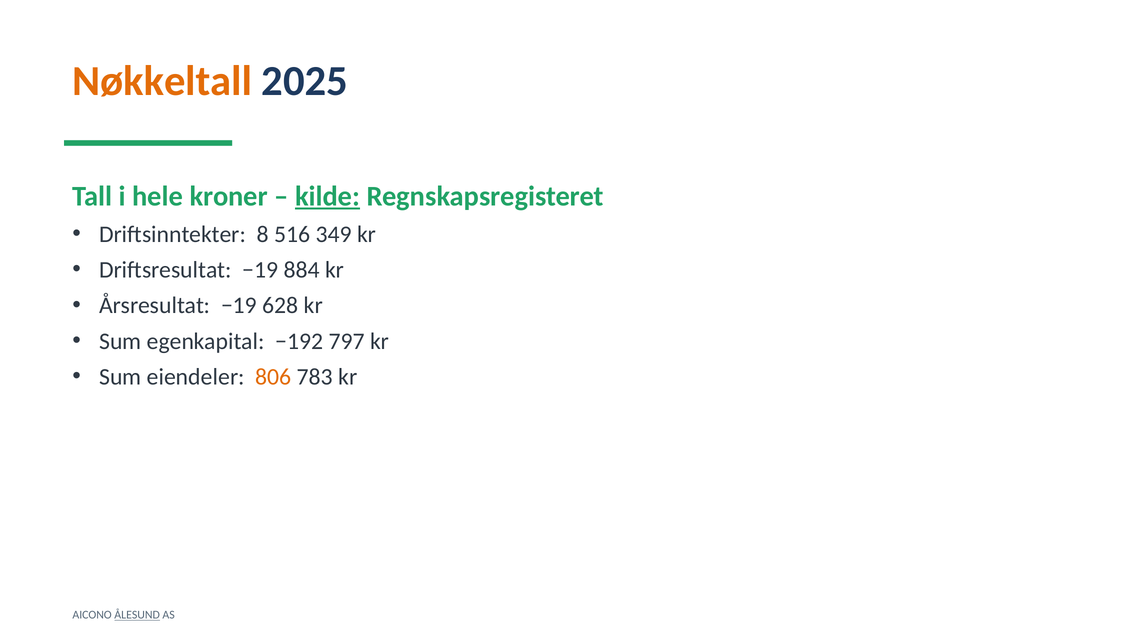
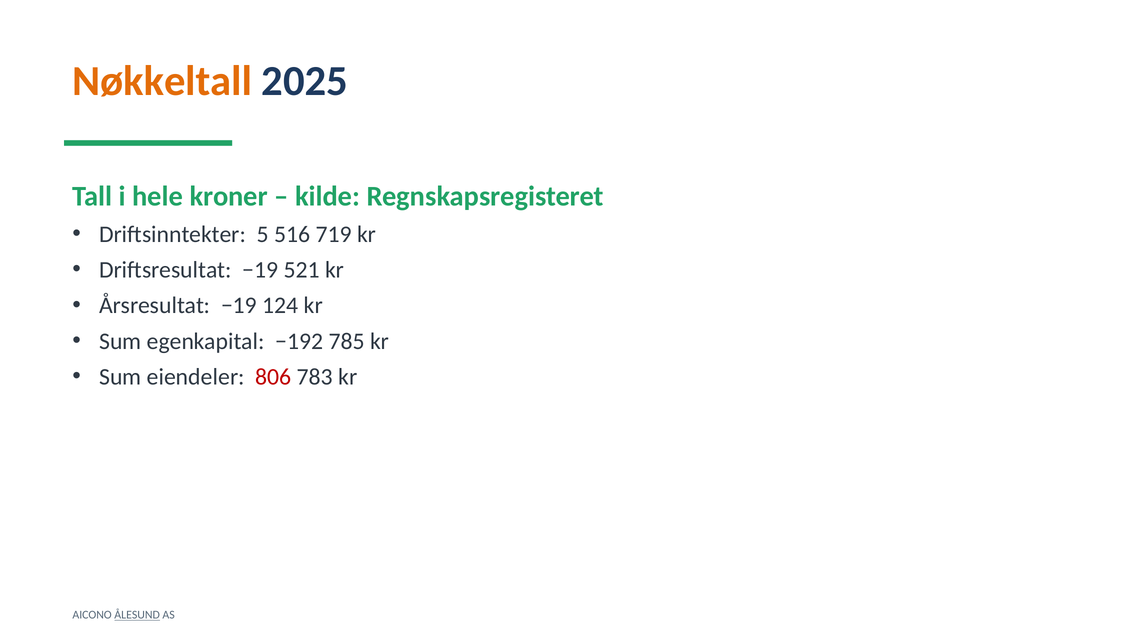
kilde underline: present -> none (328, 196)
8: 8 -> 5 (263, 234)
349: 349 -> 719 (334, 234)
884: 884 -> 521 (302, 270)
628: 628 -> 124 (280, 305)
797: 797 -> 785 (347, 341)
806 colour: orange -> red (273, 377)
